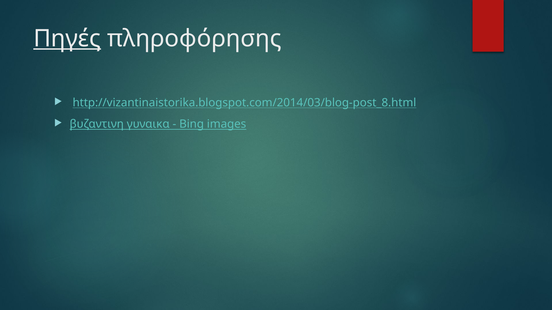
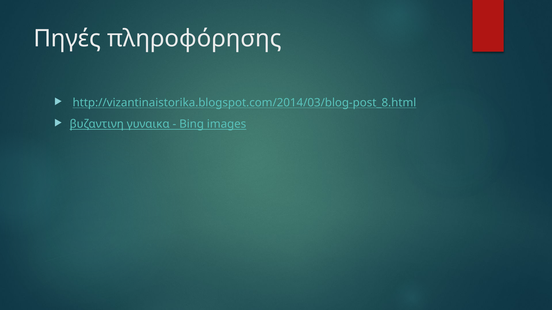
Πηγές underline: present -> none (67, 39)
